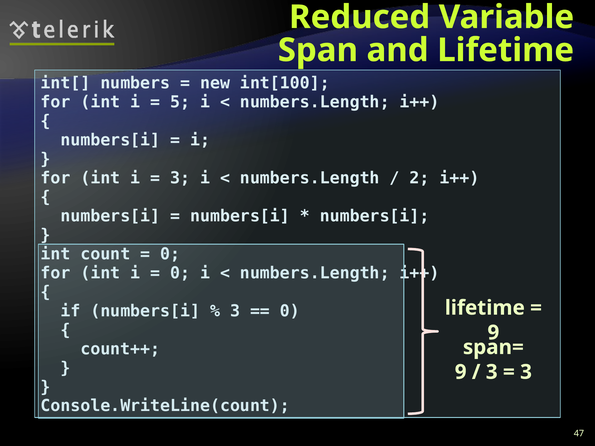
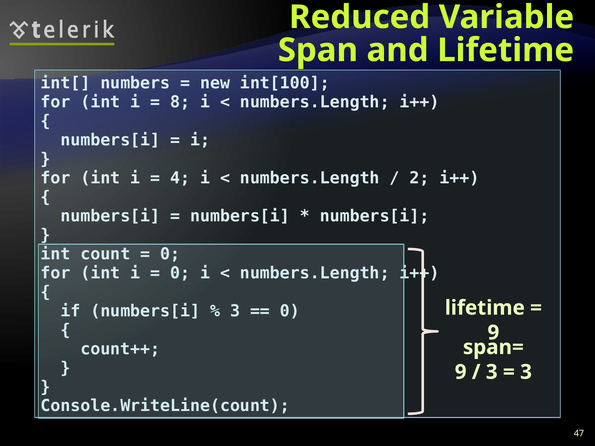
5: 5 -> 8 (180, 102)
3: 3 -> 4 (180, 178)
